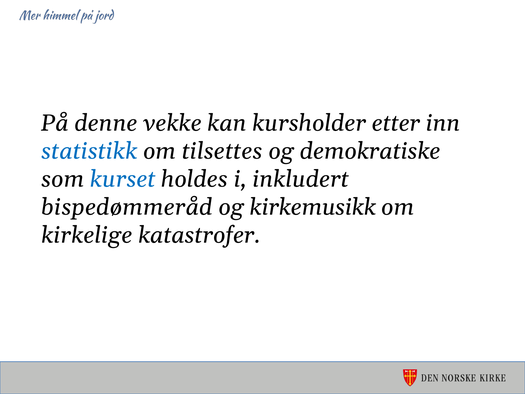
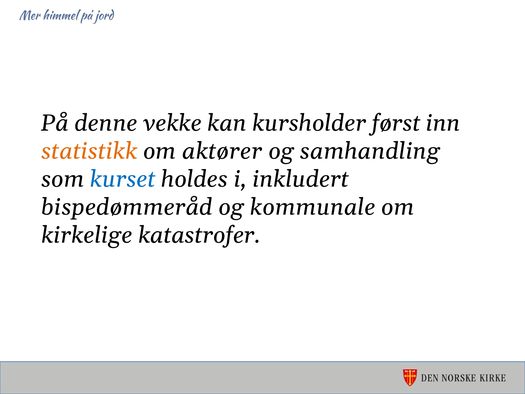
etter: etter -> først (396, 123)
statistikk colour: blue -> orange (89, 151)
tilsettes: tilsettes -> aktører (222, 151)
demokratiske: demokratiske -> samhandling (370, 151)
kirkemusikk: kirkemusikk -> kommunale (313, 207)
